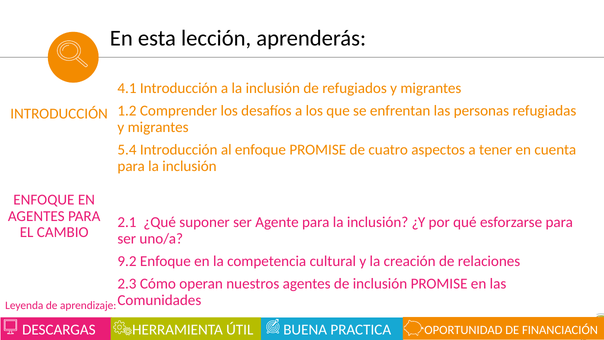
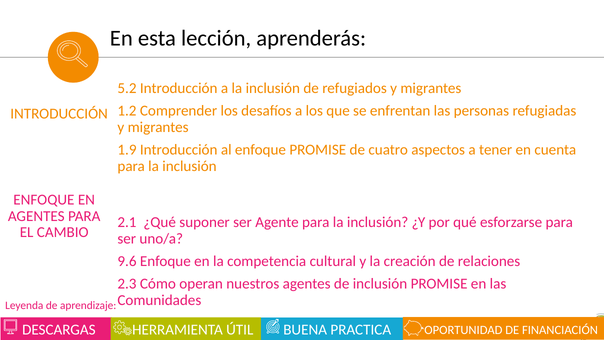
4.1: 4.1 -> 5.2 (127, 88)
5.4: 5.4 -> 1.9 (127, 150)
9.2: 9.2 -> 9.6 (127, 261)
